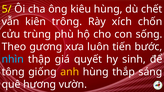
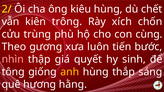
5/: 5/ -> 2/ (7, 9)
sống: sống -> cùng (149, 34)
nhìn colour: light blue -> pink (13, 59)
vườn: vườn -> hằng (73, 85)
